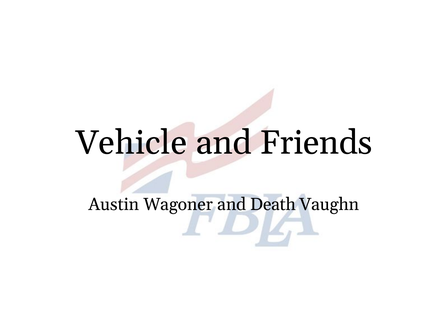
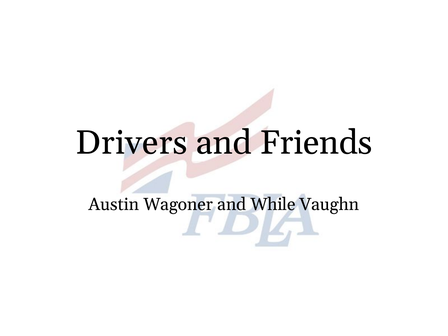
Vehicle: Vehicle -> Drivers (131, 143)
Death: Death -> While (273, 204)
